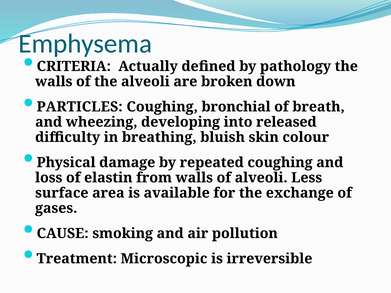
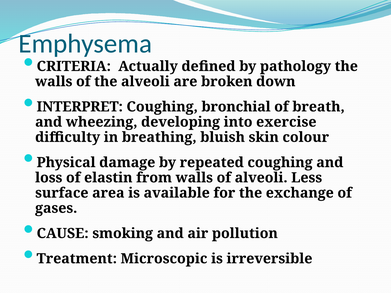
PARTICLES: PARTICLES -> INTERPRET (80, 107)
released: released -> exercise (286, 122)
